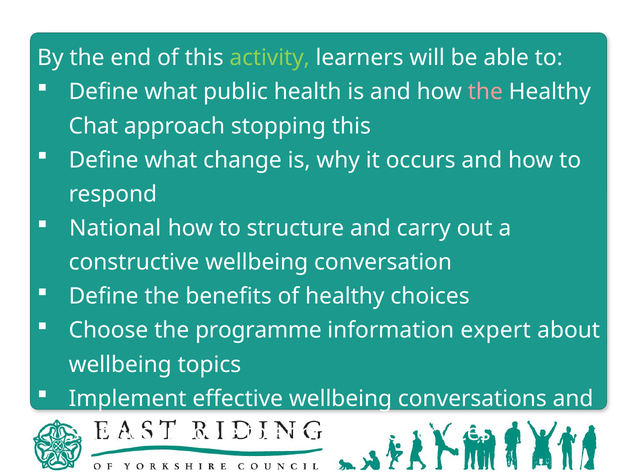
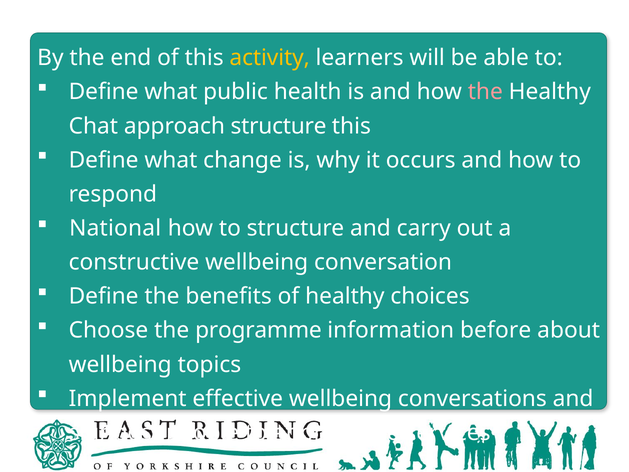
activity colour: light green -> yellow (270, 58)
approach stopping: stopping -> structure (279, 126)
expert: expert -> before (496, 330)
